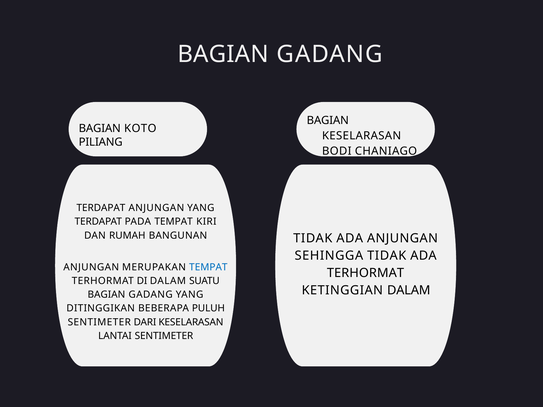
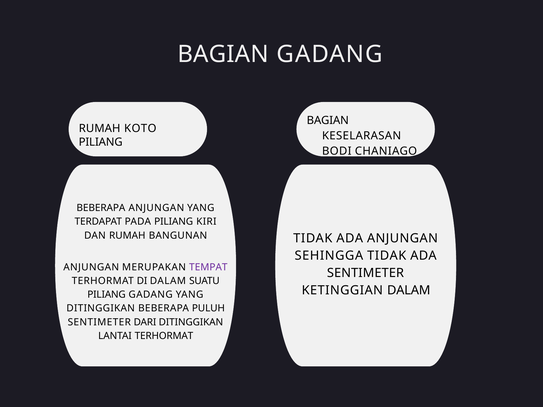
BAGIAN: BAGIAN -> RUMAH (100, 129)
TERDAPAT: TERDAPAT -> BEBERAPA (101, 208)
PADA TEMPAT: TEMPAT -> PILIANG (174, 222)
TEMPAT colour: blue -> purple (208, 267)
TERHORMAT: TERHORMAT -> SENTIMETER (365, 273)
BAGIAN: BAGIAN -> PILIANG (107, 295)
DARI KESELARASAN: KESELARASAN -> DITINGGIKAN (191, 322)
LANTAI SENTIMETER: SENTIMETER -> TERHORMAT (164, 336)
